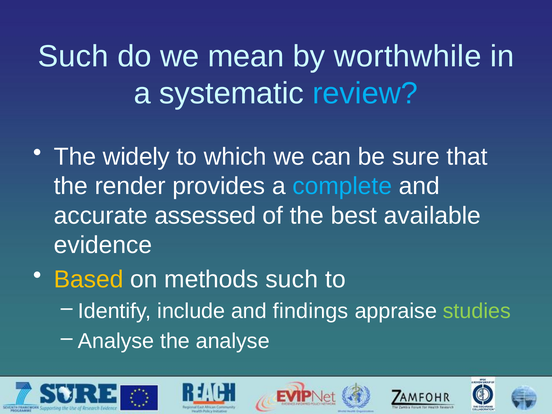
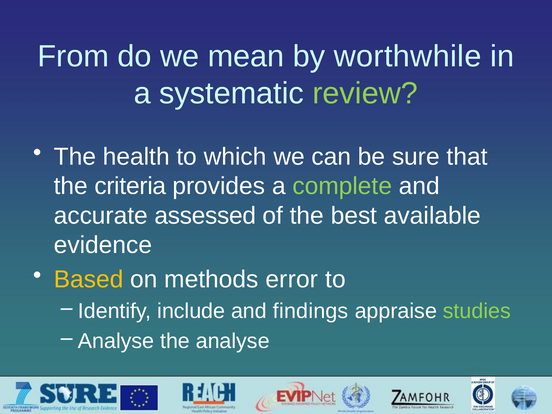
Such: Such -> From (73, 56)
review colour: light blue -> light green (365, 93)
widely: widely -> health (136, 157)
render: render -> criteria (130, 186)
complete colour: light blue -> light green (342, 186)
methods such: such -> error (292, 279)
